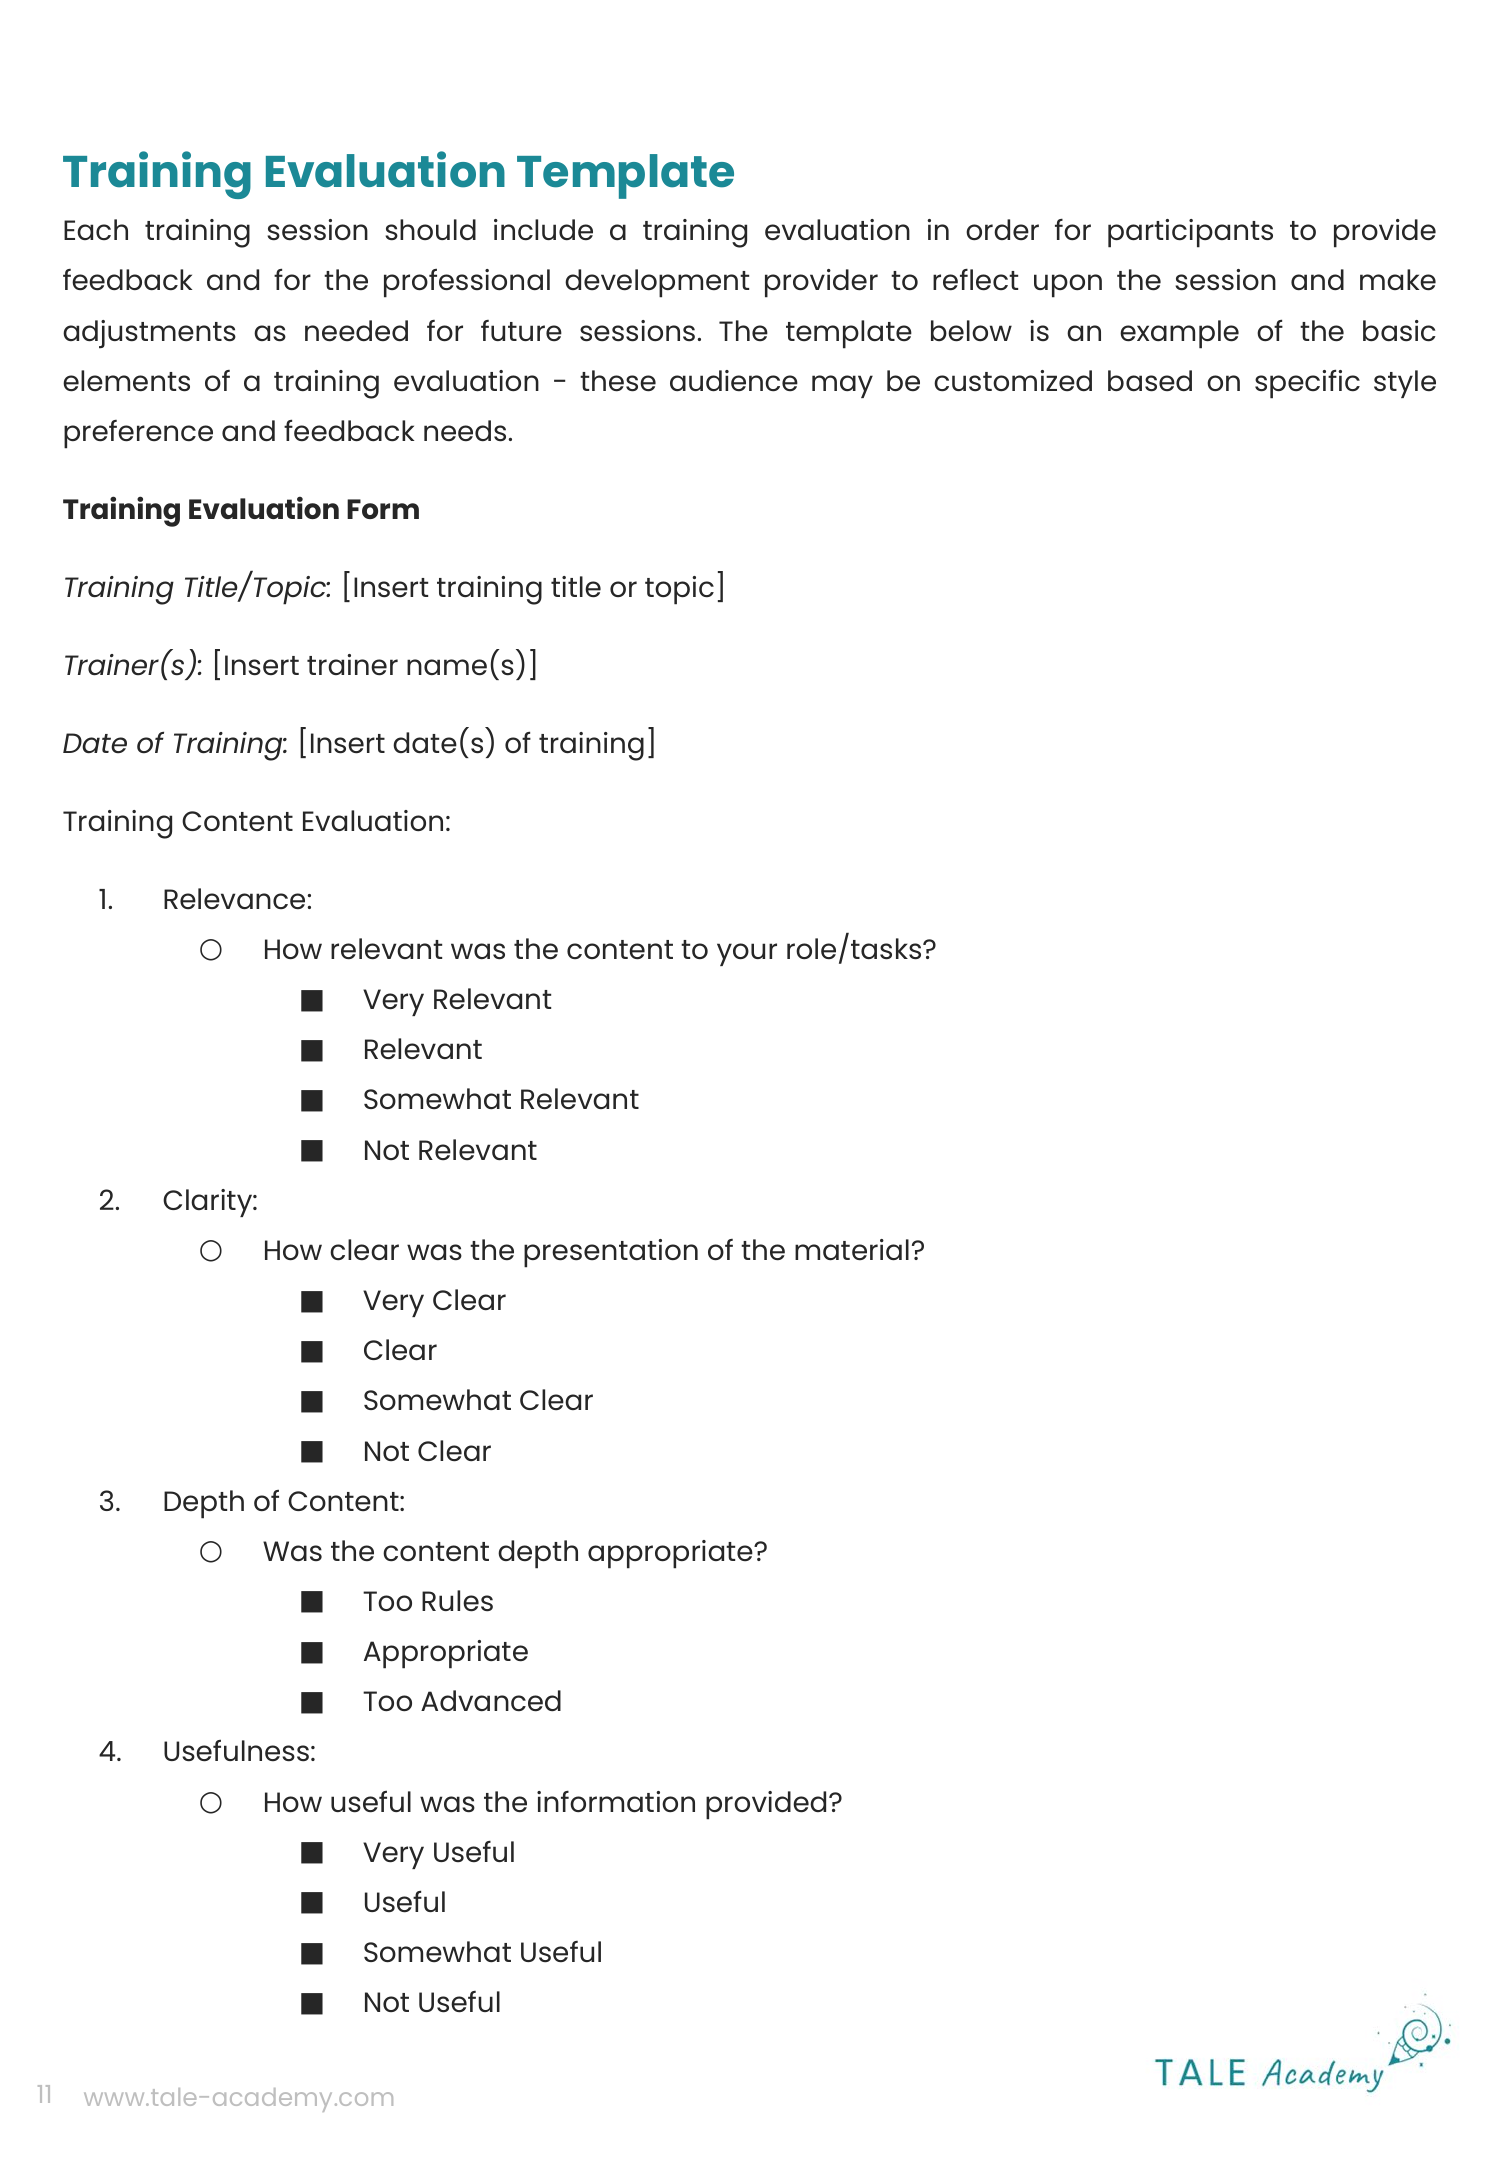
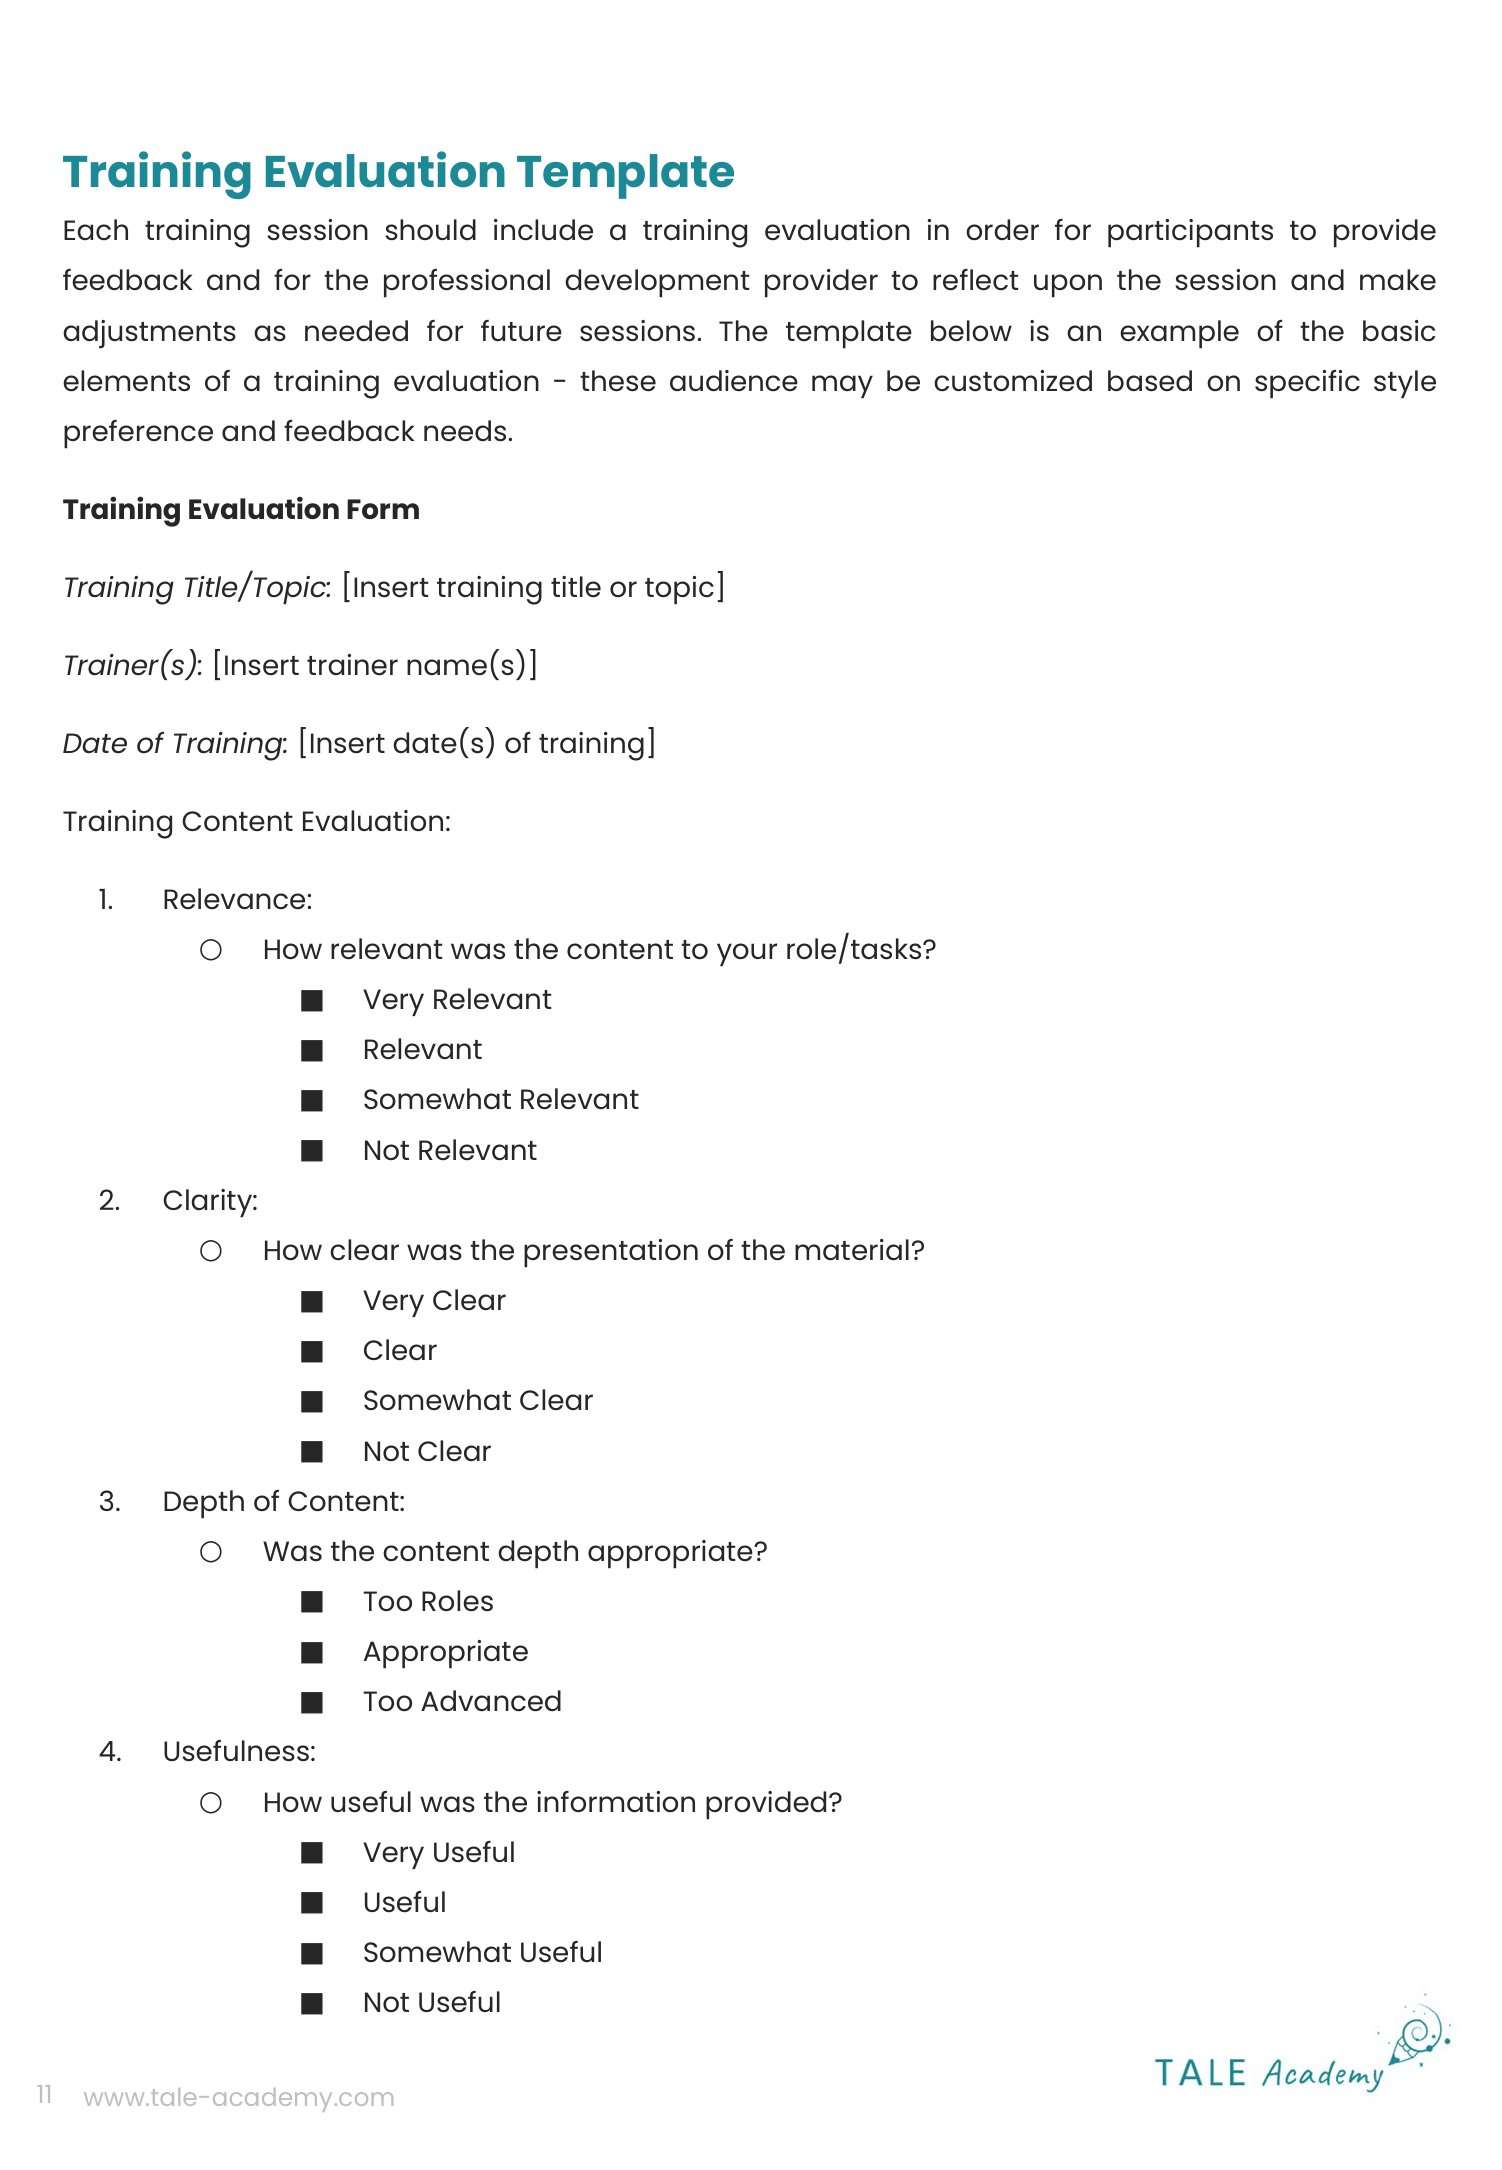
Rules: Rules -> Roles (458, 1602)
